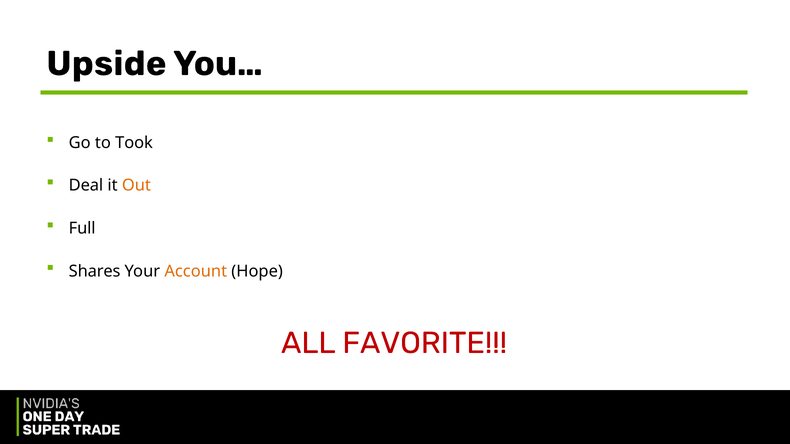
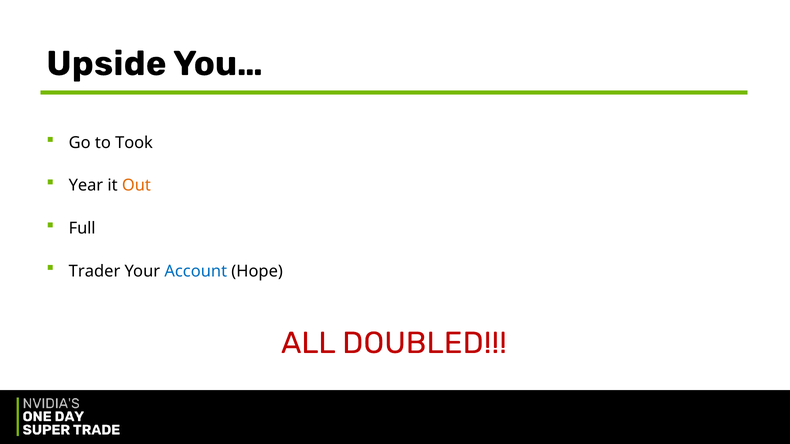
Deal: Deal -> Year (86, 186)
Shares: Shares -> Trader (95, 271)
Account colour: orange -> blue (196, 271)
FAVORITE: FAVORITE -> DOUBLED (425, 343)
